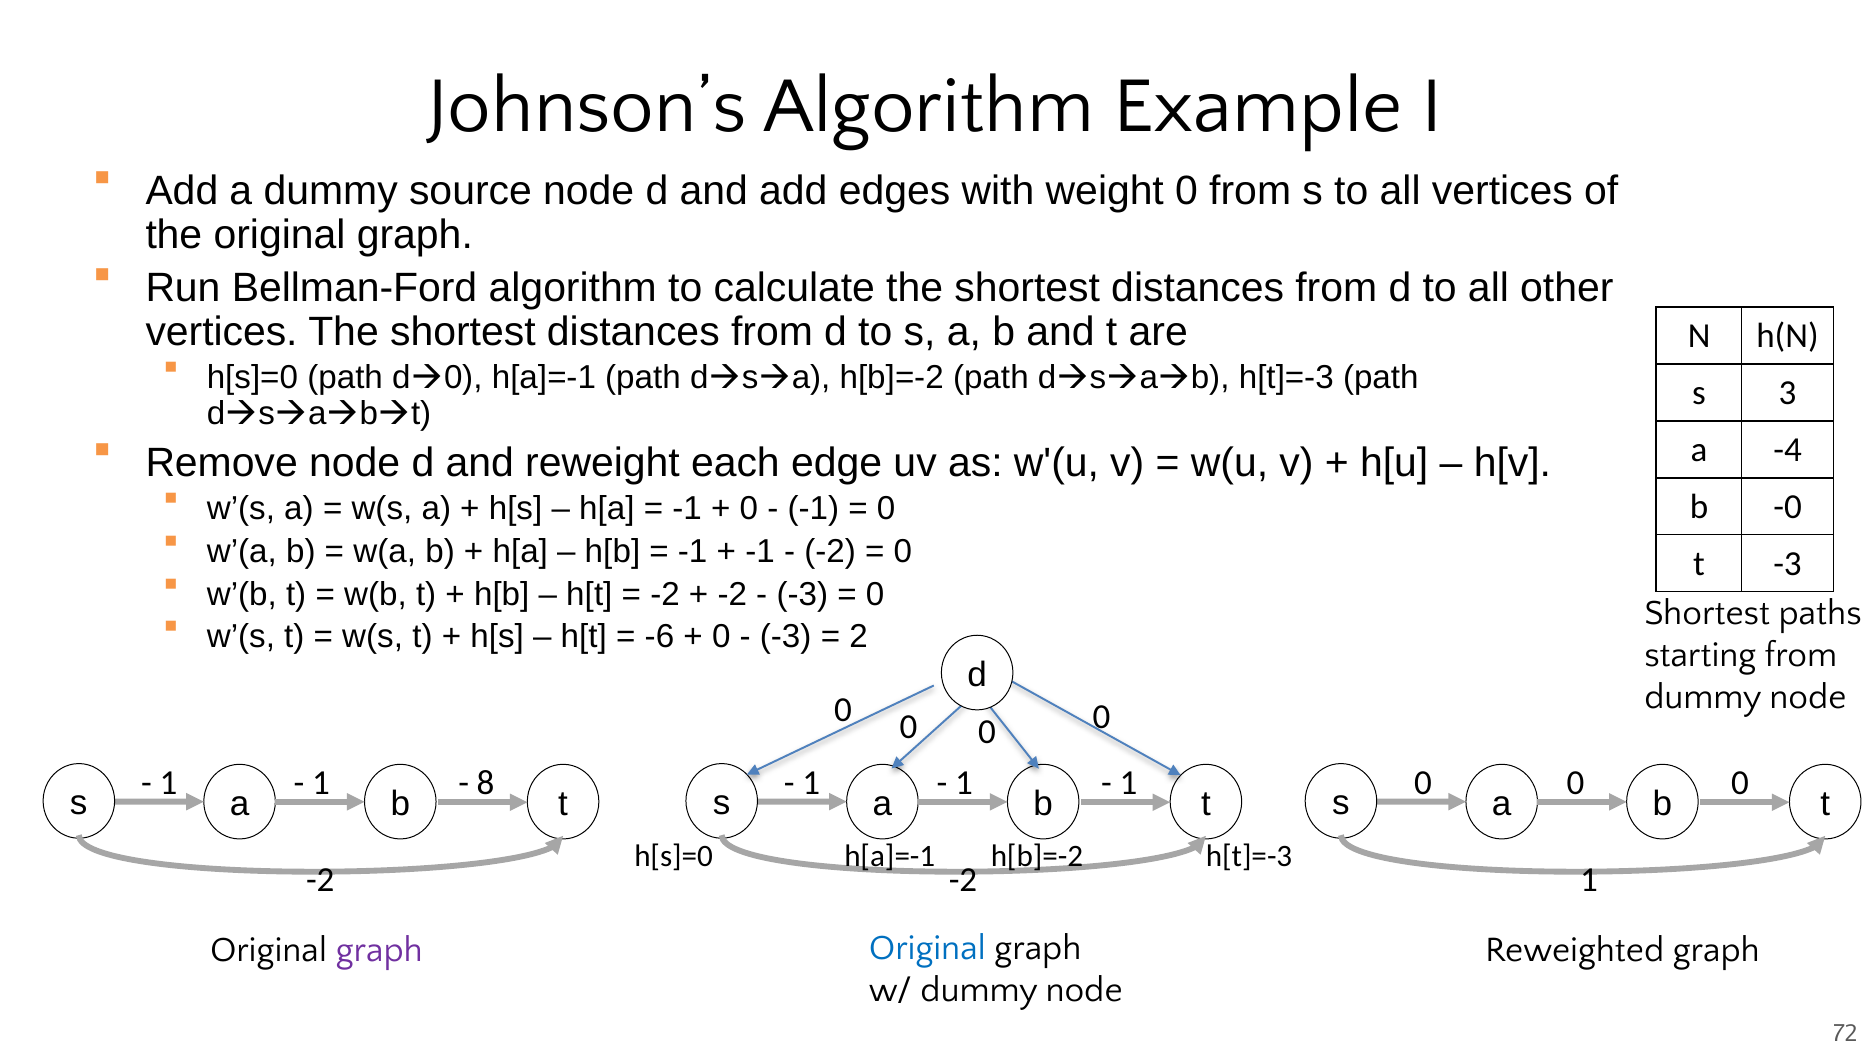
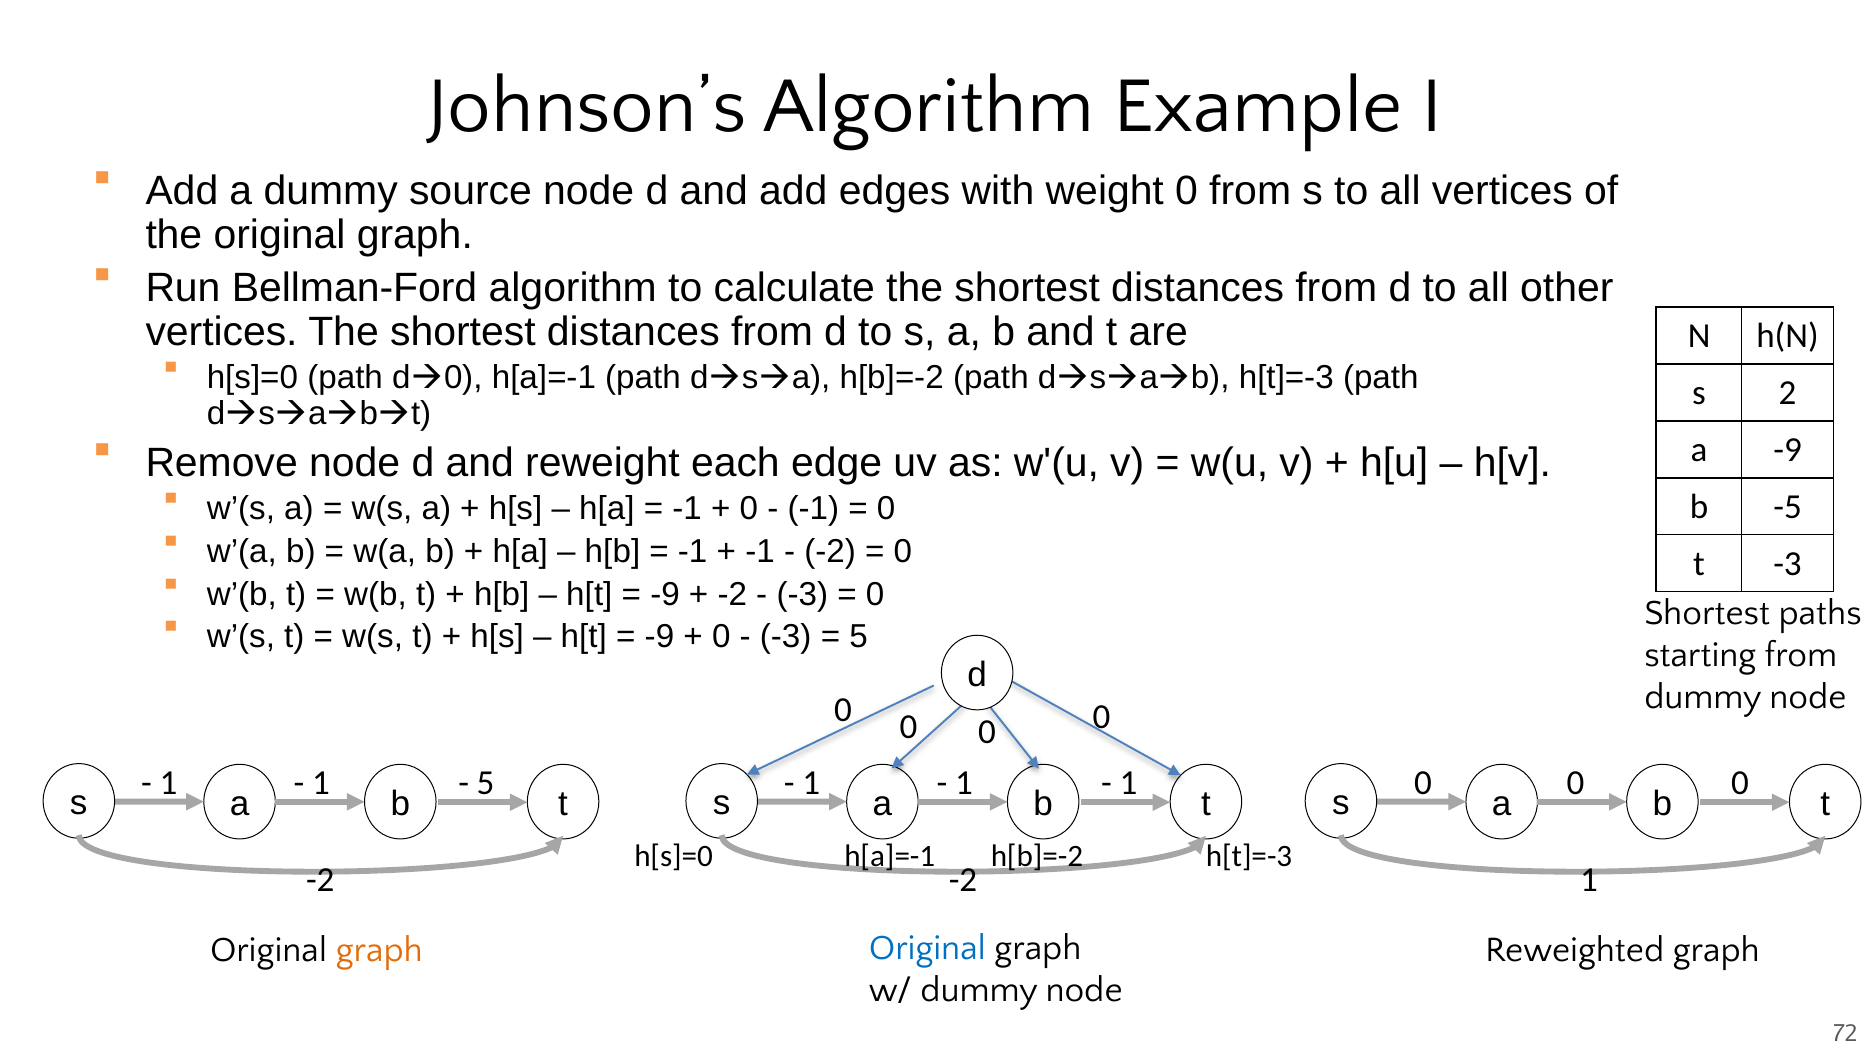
3: 3 -> 2 (1788, 393)
a -4: -4 -> -9 (1788, 450)
-0: -0 -> -5 (1788, 507)
-2: -2 -> -9 (665, 595)
-6: -6 -> -9 (659, 637)
2: 2 -> 5 (859, 637)
8: 8 -> 5 (486, 783)
graph colour: purple -> orange (379, 950)
